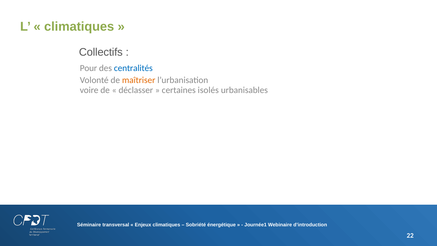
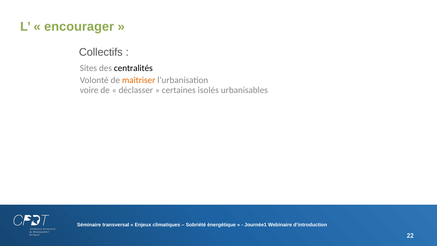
climatiques: climatiques -> encourager (79, 27)
Pour: Pour -> Sites (88, 68)
centralités colour: blue -> black (133, 68)
